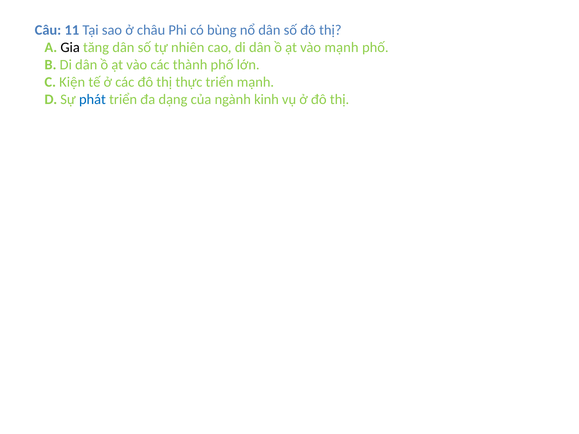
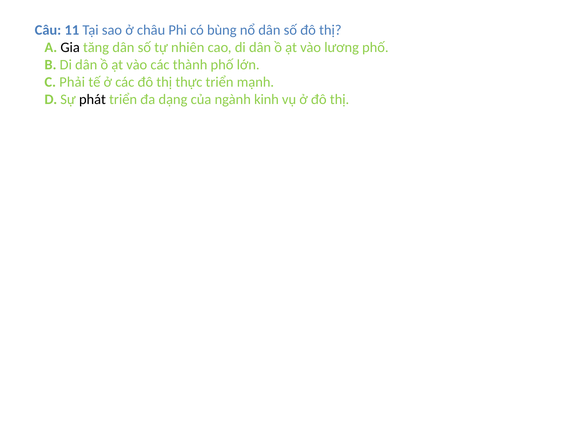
vào mạnh: mạnh -> lương (342, 47)
Kiện: Kiện -> Phải (72, 82)
phát colour: blue -> black (92, 99)
